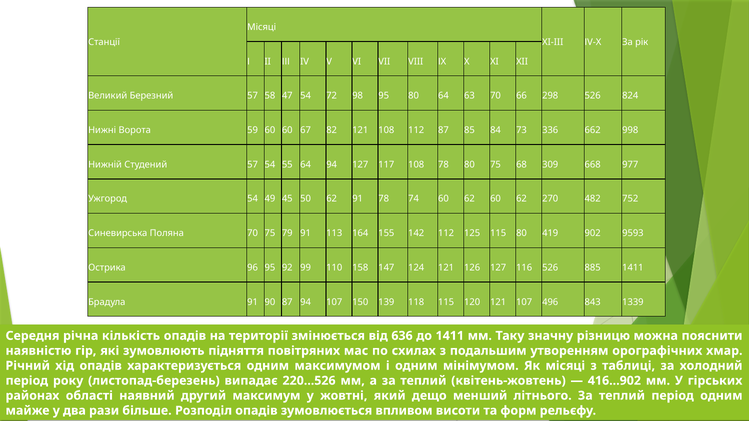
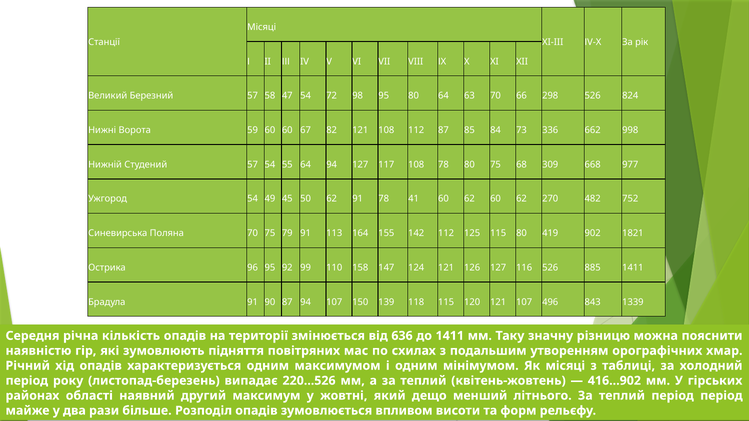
74: 74 -> 41 (414, 199)
9593: 9593 -> 1821 (633, 233)
період одним: одним -> період (721, 396)
